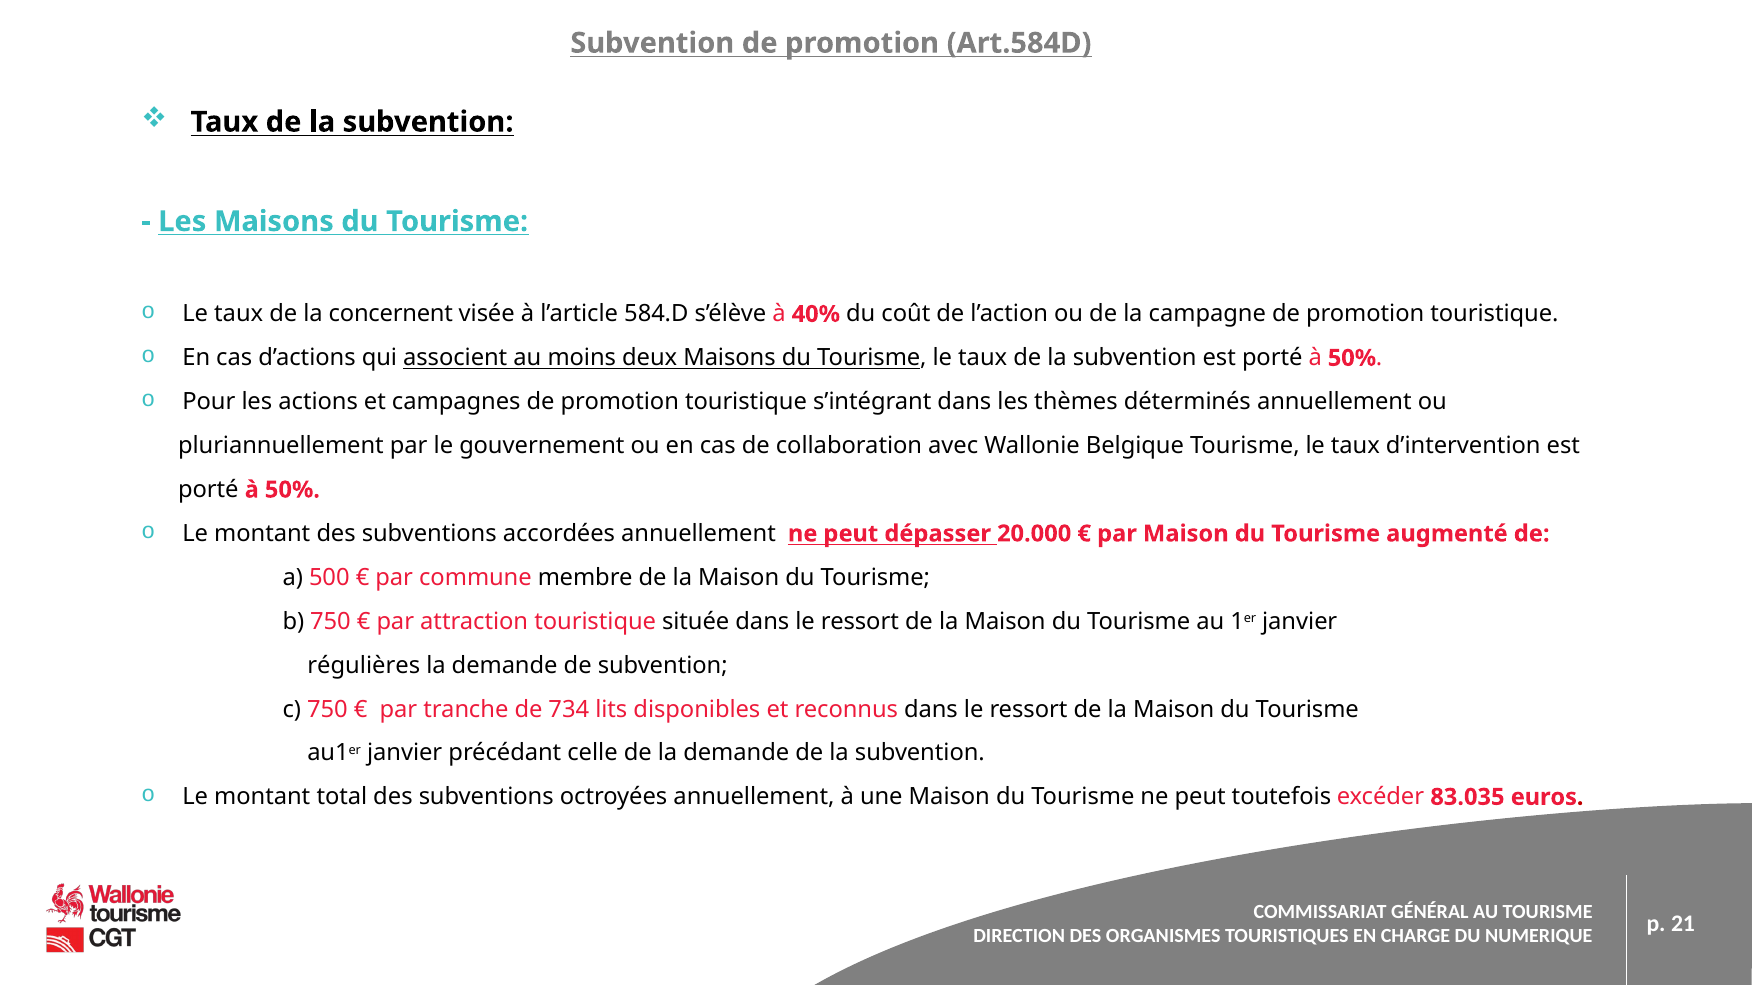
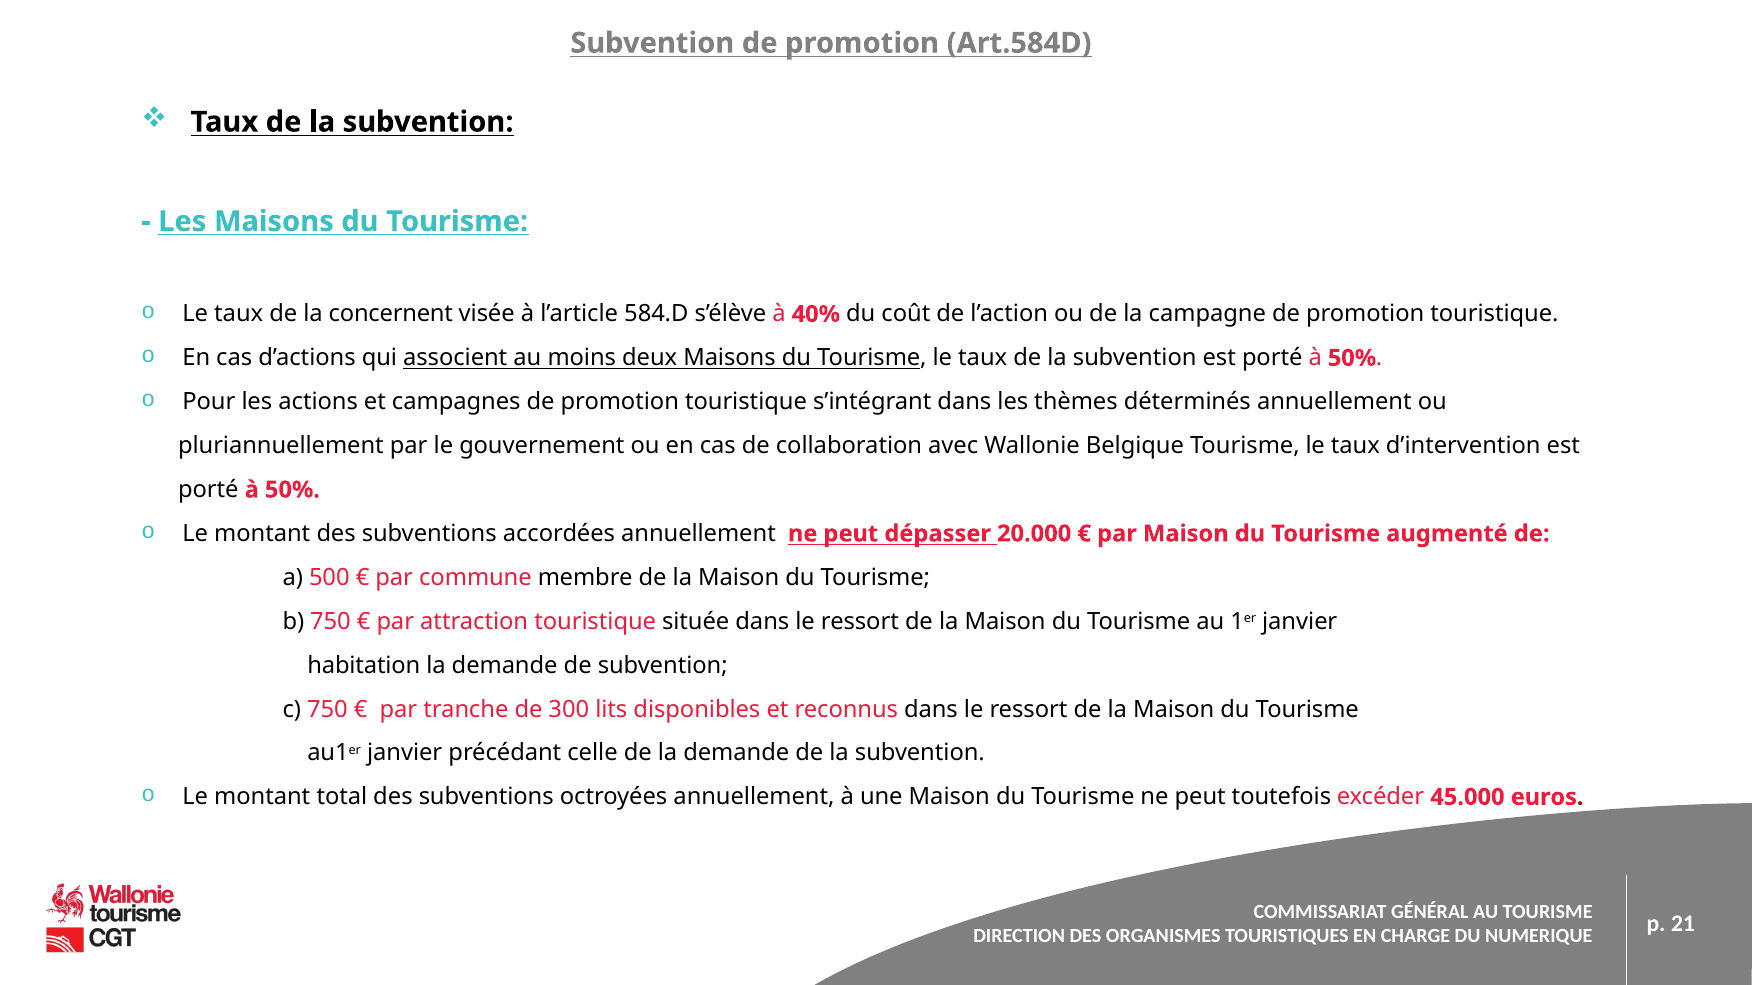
régulières: régulières -> habitation (364, 666)
734: 734 -> 300 (569, 710)
83.035: 83.035 -> 45.000 (1467, 797)
